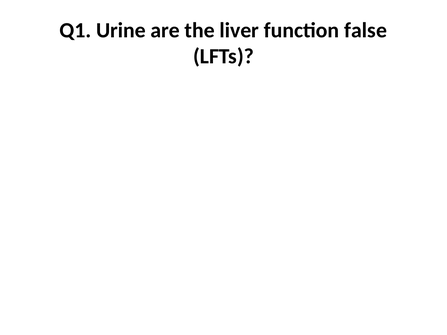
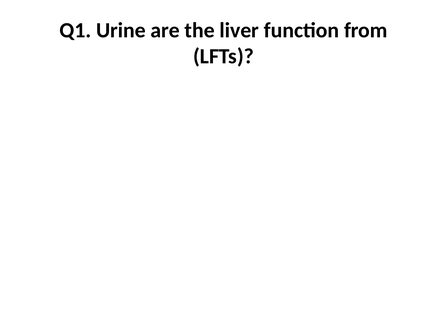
false: false -> from (366, 30)
